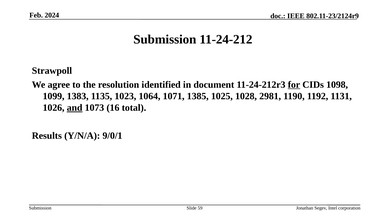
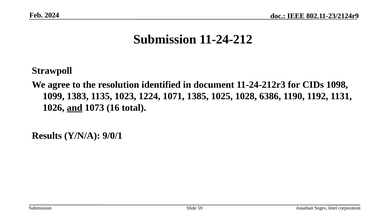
for underline: present -> none (294, 85)
1064: 1064 -> 1224 (150, 96)
2981: 2981 -> 6386 (270, 96)
